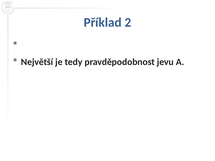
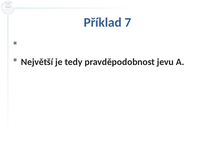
2: 2 -> 7 (128, 22)
